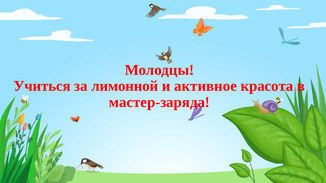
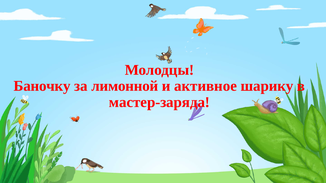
Учиться: Учиться -> Баночку (42, 86)
красота: красота -> шарику (267, 86)
